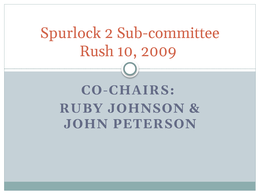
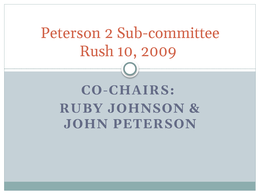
Spurlock: Spurlock -> Peterson (71, 33)
